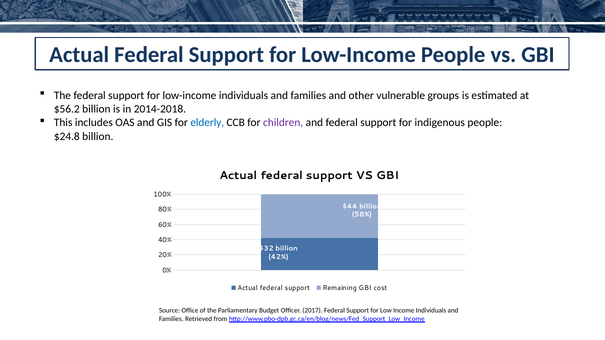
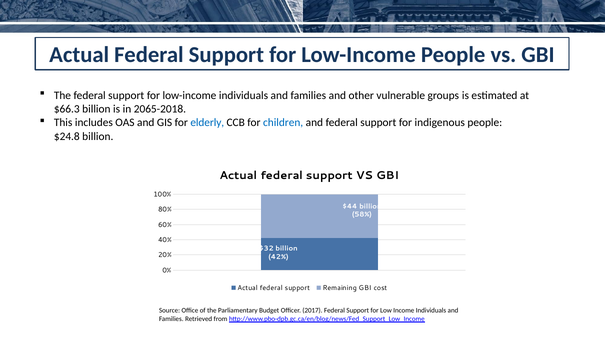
$56.2: $56.2 -> $66.3 (67, 109)
2014-2018: 2014-2018 -> 2065-2018 (160, 109)
children colour: purple -> blue (283, 123)
